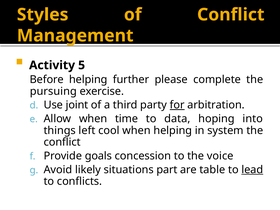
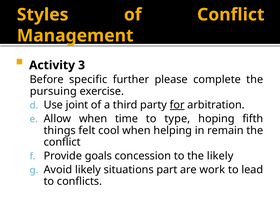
5: 5 -> 3 (82, 65)
Before helping: helping -> specific (88, 79)
data: data -> type (177, 119)
into: into -> fifth (253, 119)
left: left -> felt (87, 130)
system: system -> remain (225, 130)
the voice: voice -> likely (220, 156)
table: table -> work (212, 170)
lead underline: present -> none (252, 170)
